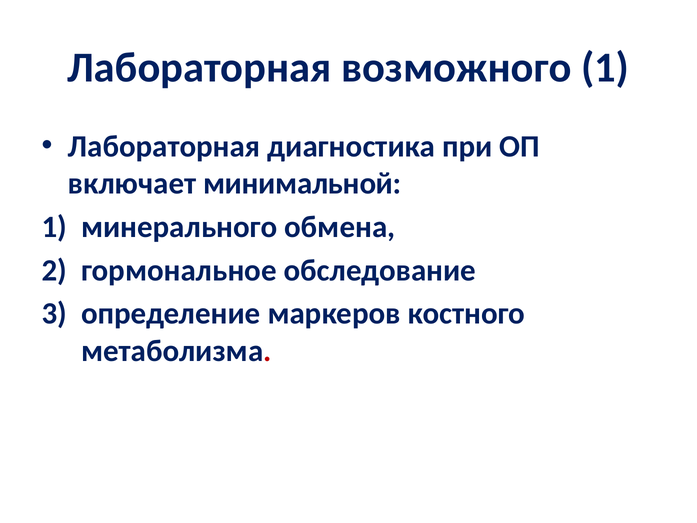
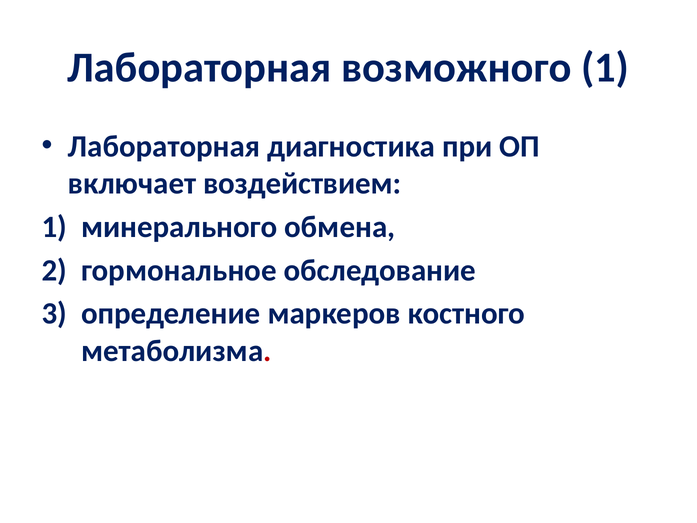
минимальной: минимальной -> воздействием (302, 183)
